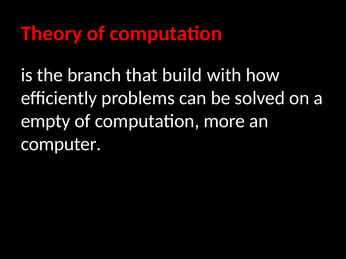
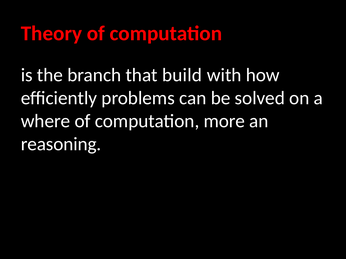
empty: empty -> where (46, 121)
computer: computer -> reasoning (61, 144)
